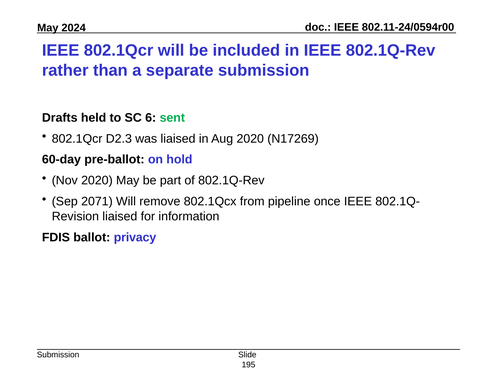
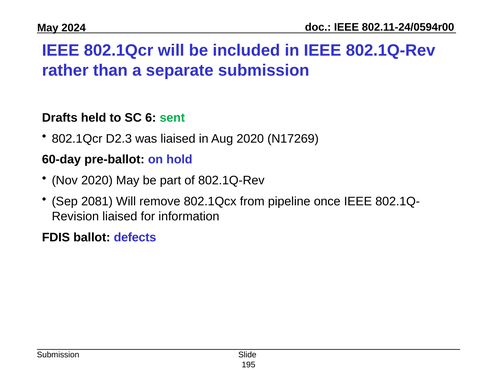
2071: 2071 -> 2081 (97, 201)
privacy: privacy -> defects (135, 237)
